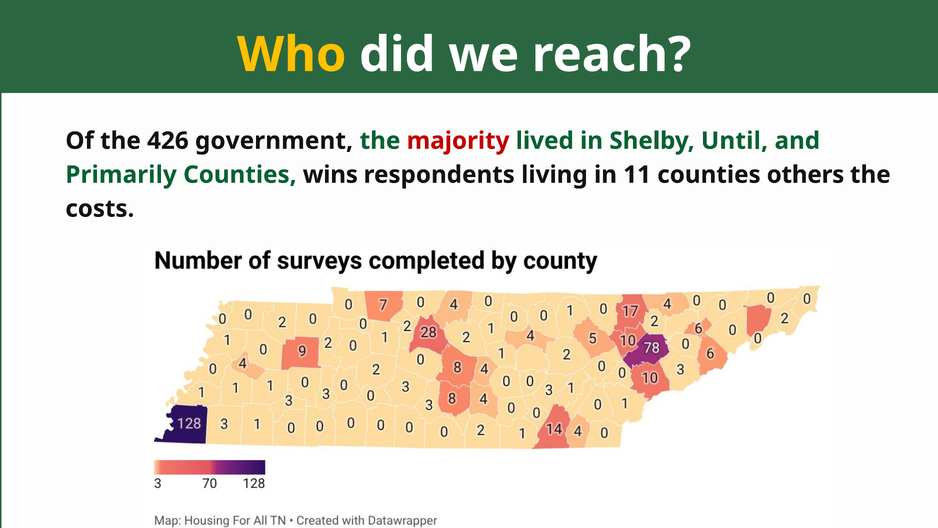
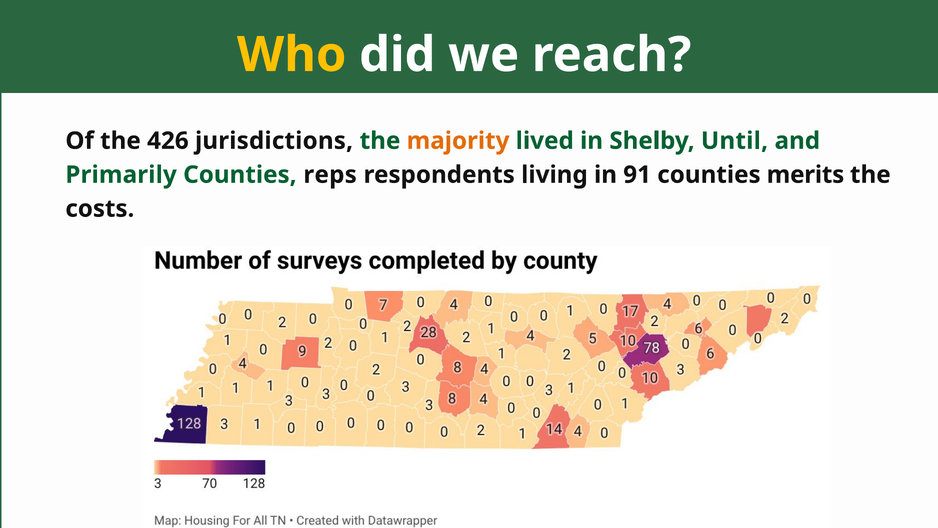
government: government -> jurisdictions (274, 141)
majority colour: red -> orange (458, 141)
wins: wins -> reps (330, 175)
11: 11 -> 91 (637, 175)
others: others -> merits (805, 175)
